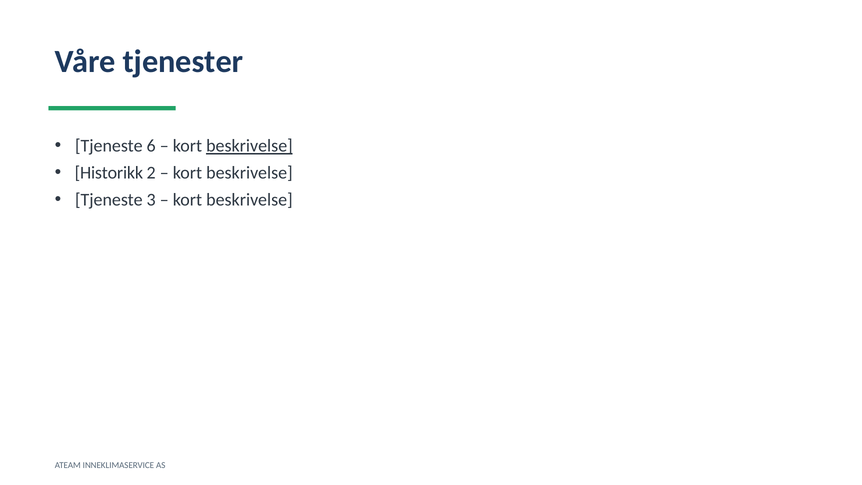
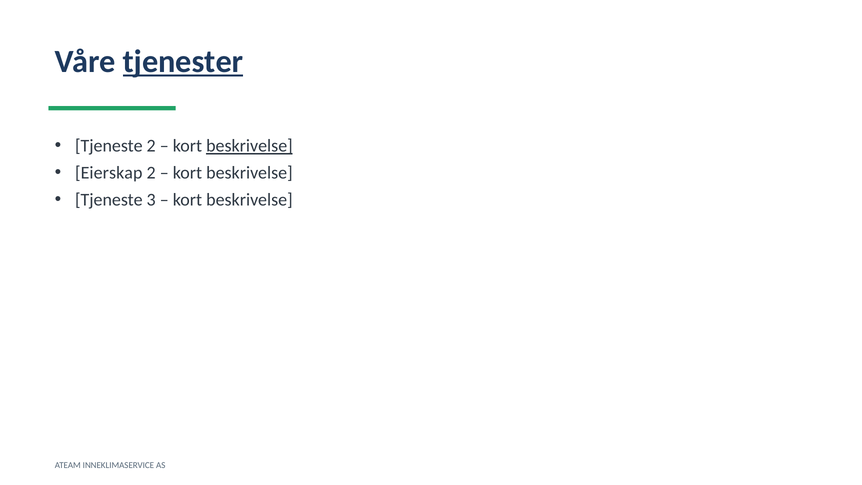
tjenester underline: none -> present (183, 62)
Tjeneste 6: 6 -> 2 (151, 146)
Historikk: Historikk -> Eierskap (109, 173)
